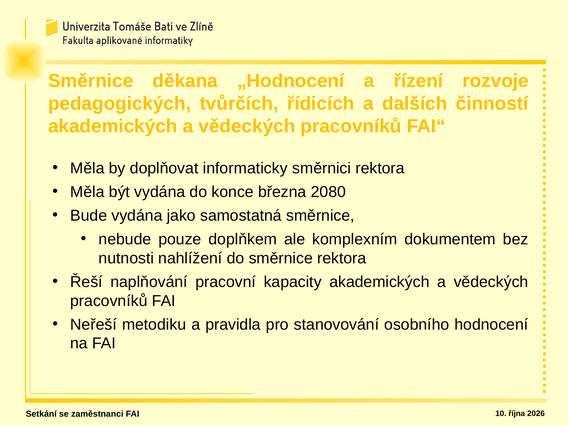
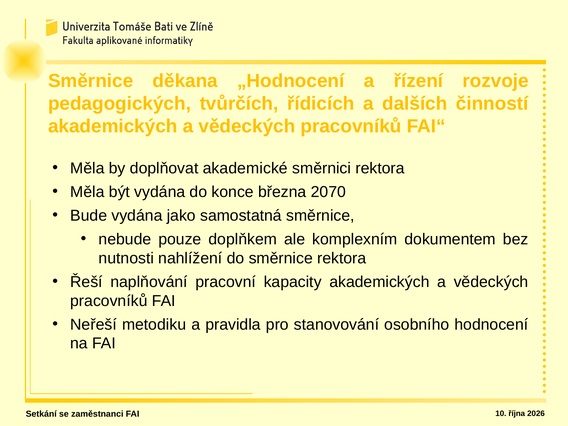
informaticky: informaticky -> akademické (245, 168)
2080: 2080 -> 2070 (328, 192)
